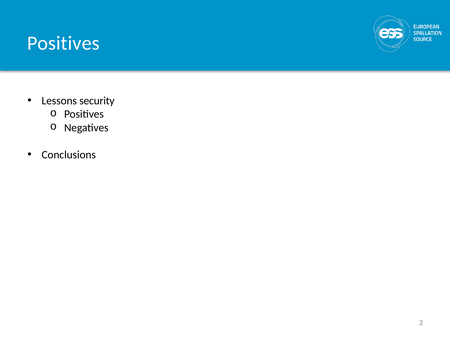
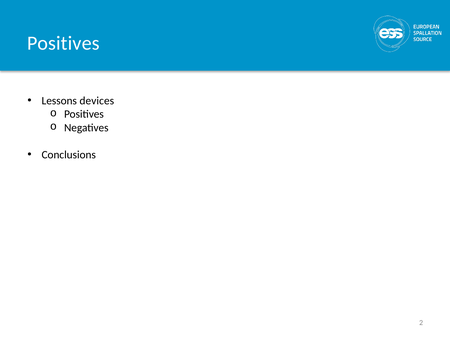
security: security -> devices (97, 101)
